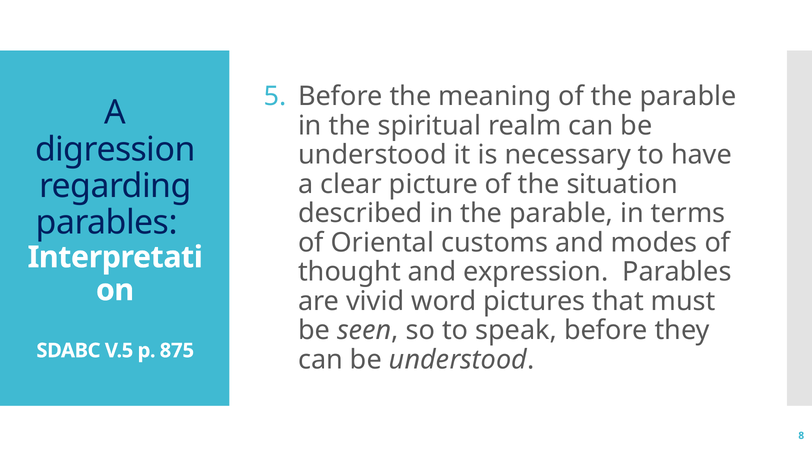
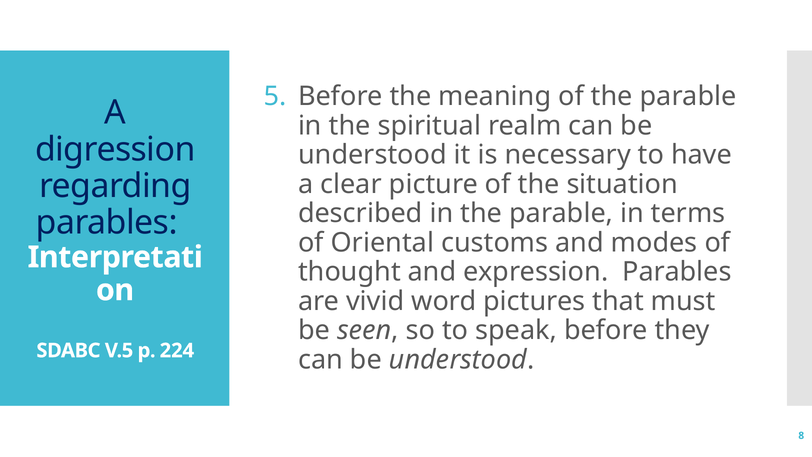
875: 875 -> 224 (177, 350)
